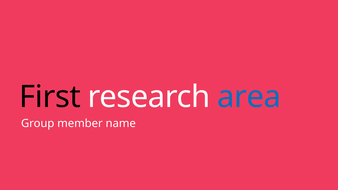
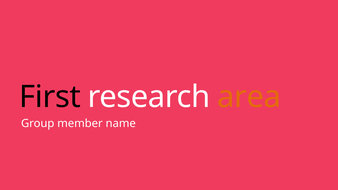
area colour: blue -> orange (249, 97)
